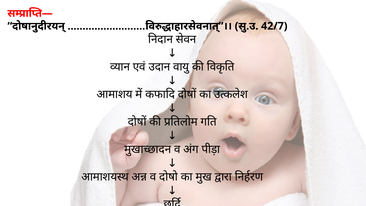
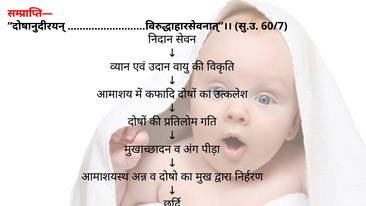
42/7: 42/7 -> 60/7 (274, 26)
